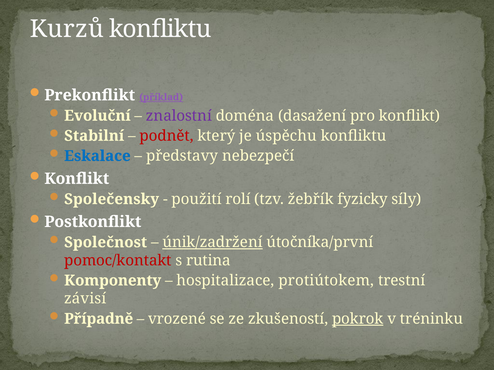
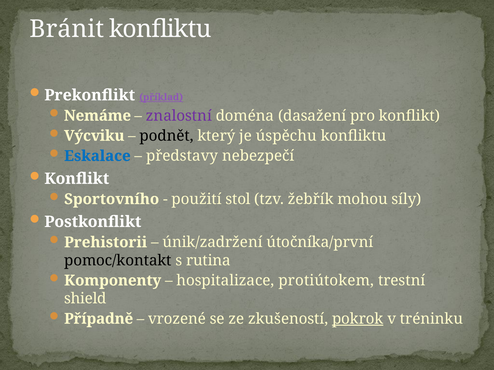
Kurzů: Kurzů -> Bránit (67, 29)
Evoluční: Evoluční -> Nemáme (97, 116)
Stabilní: Stabilní -> Výcviku (94, 136)
podnět colour: red -> black (167, 136)
Společensky: Společensky -> Sportovního (112, 199)
rolí: rolí -> stol (238, 199)
fyzicky: fyzicky -> mohou (363, 199)
Společnost: Společnost -> Prehistorii (106, 243)
únik/zadržení underline: present -> none (213, 243)
pomoc/kontakt colour: red -> black (118, 261)
závisí: závisí -> shield (85, 299)
